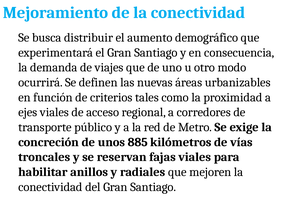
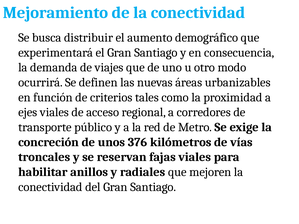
885: 885 -> 376 (138, 142)
